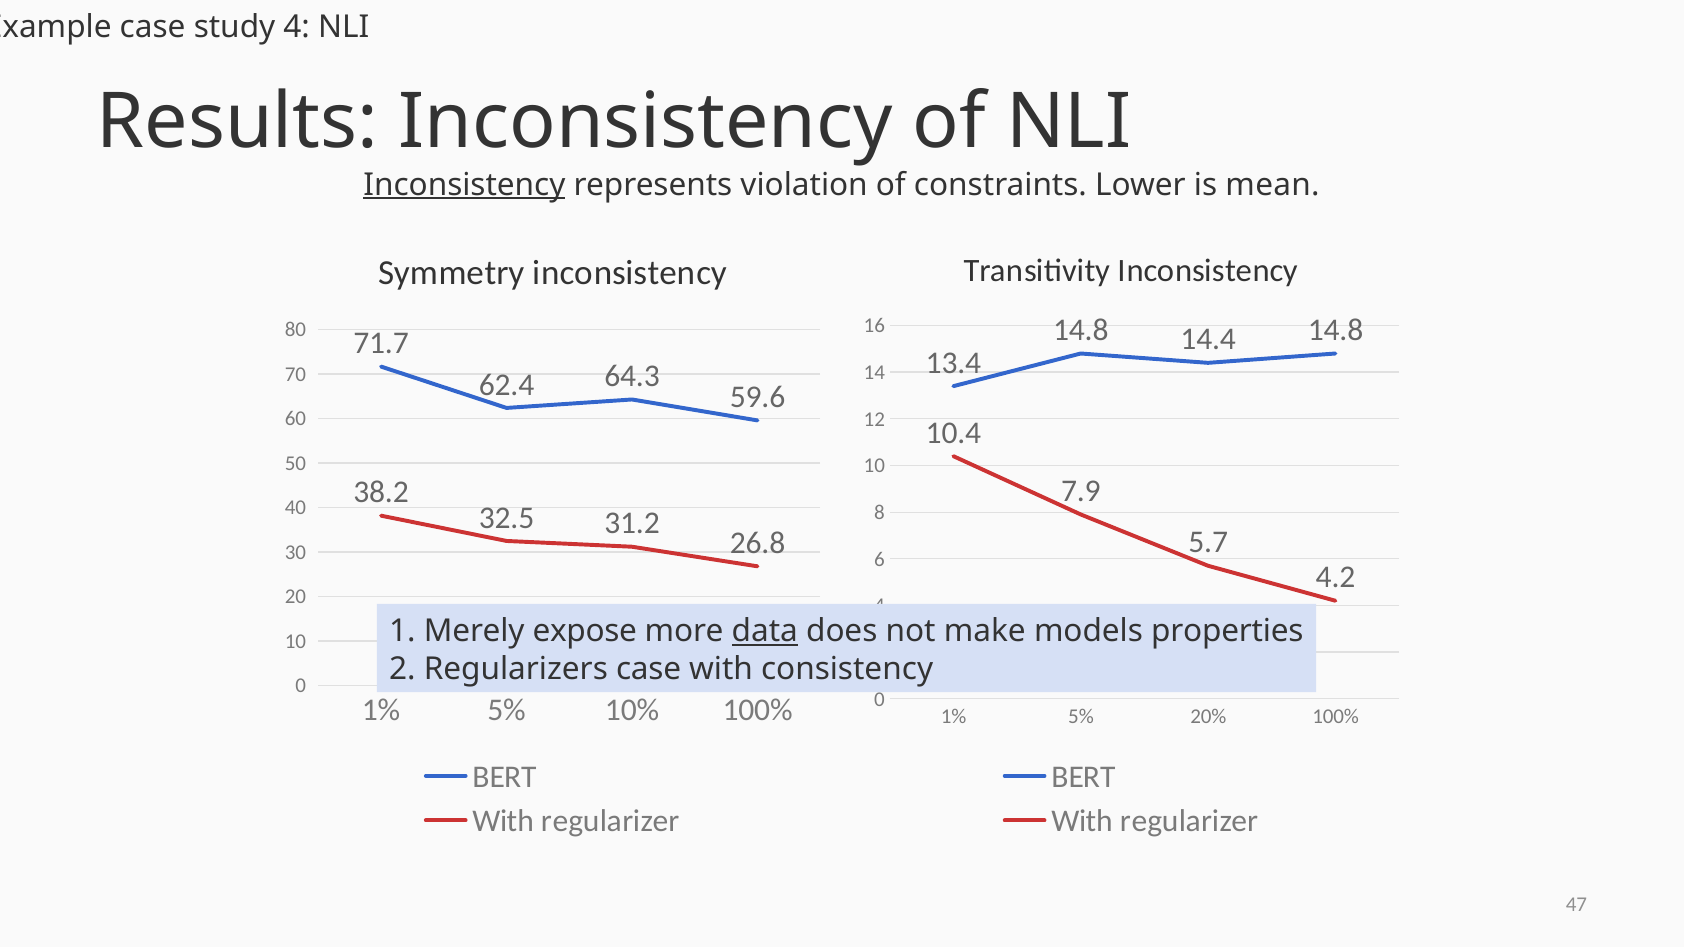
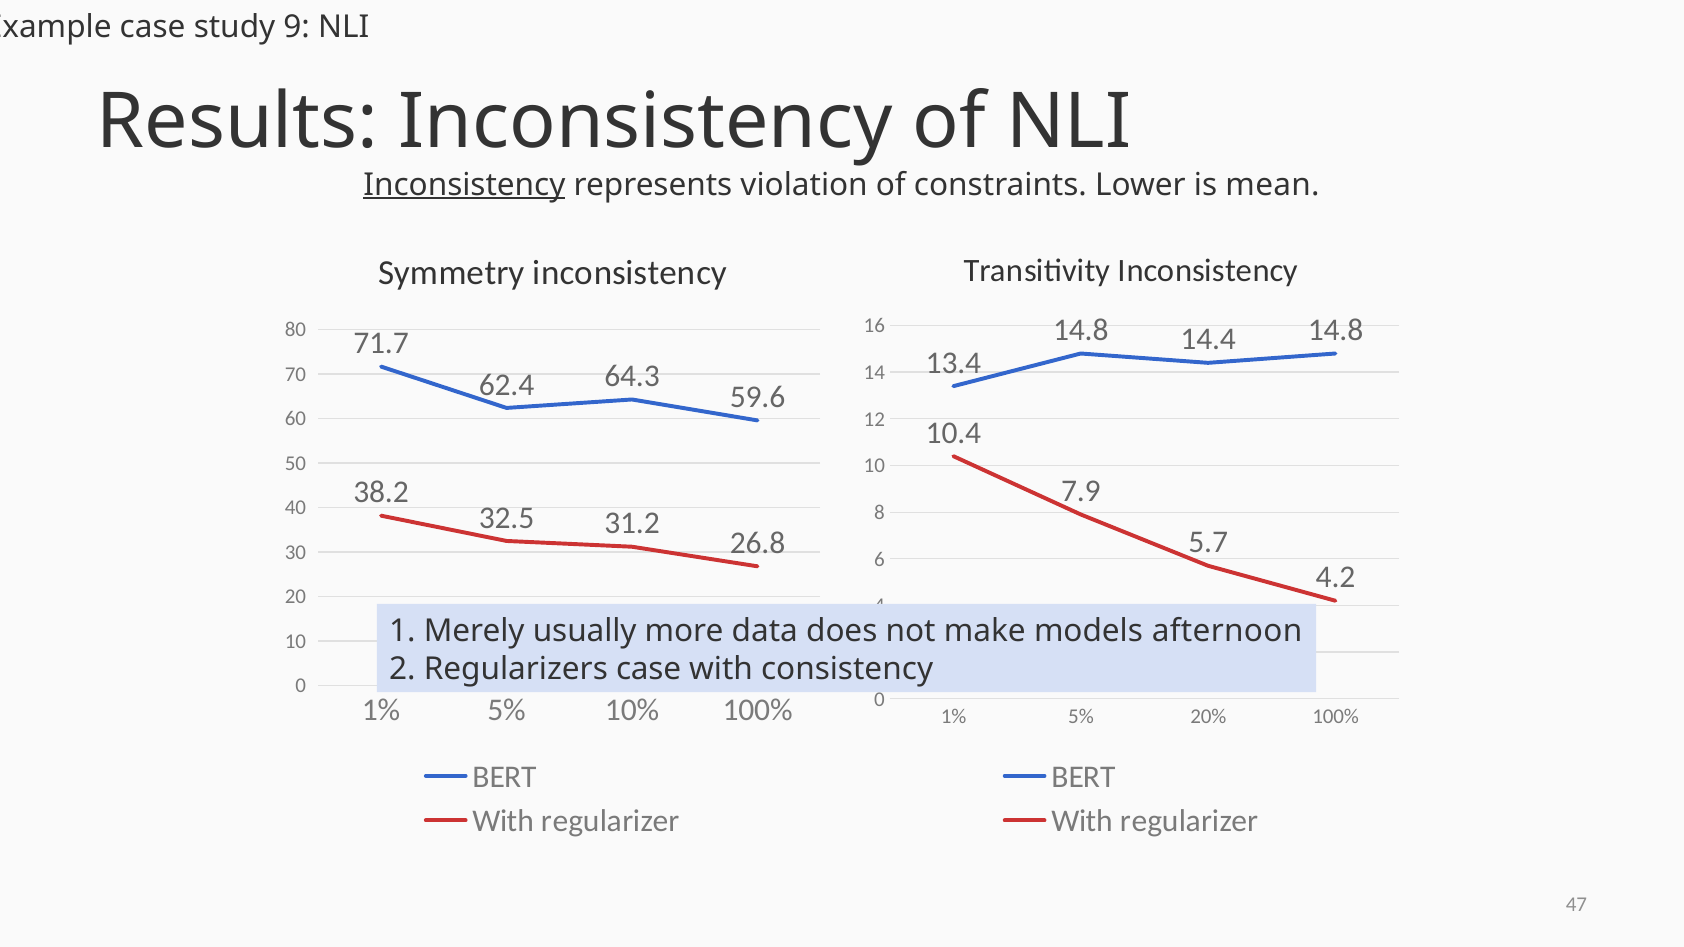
study 4: 4 -> 9 (297, 27)
expose: expose -> usually (585, 632)
data underline: present -> none (765, 632)
properties: properties -> afternoon (1227, 632)
